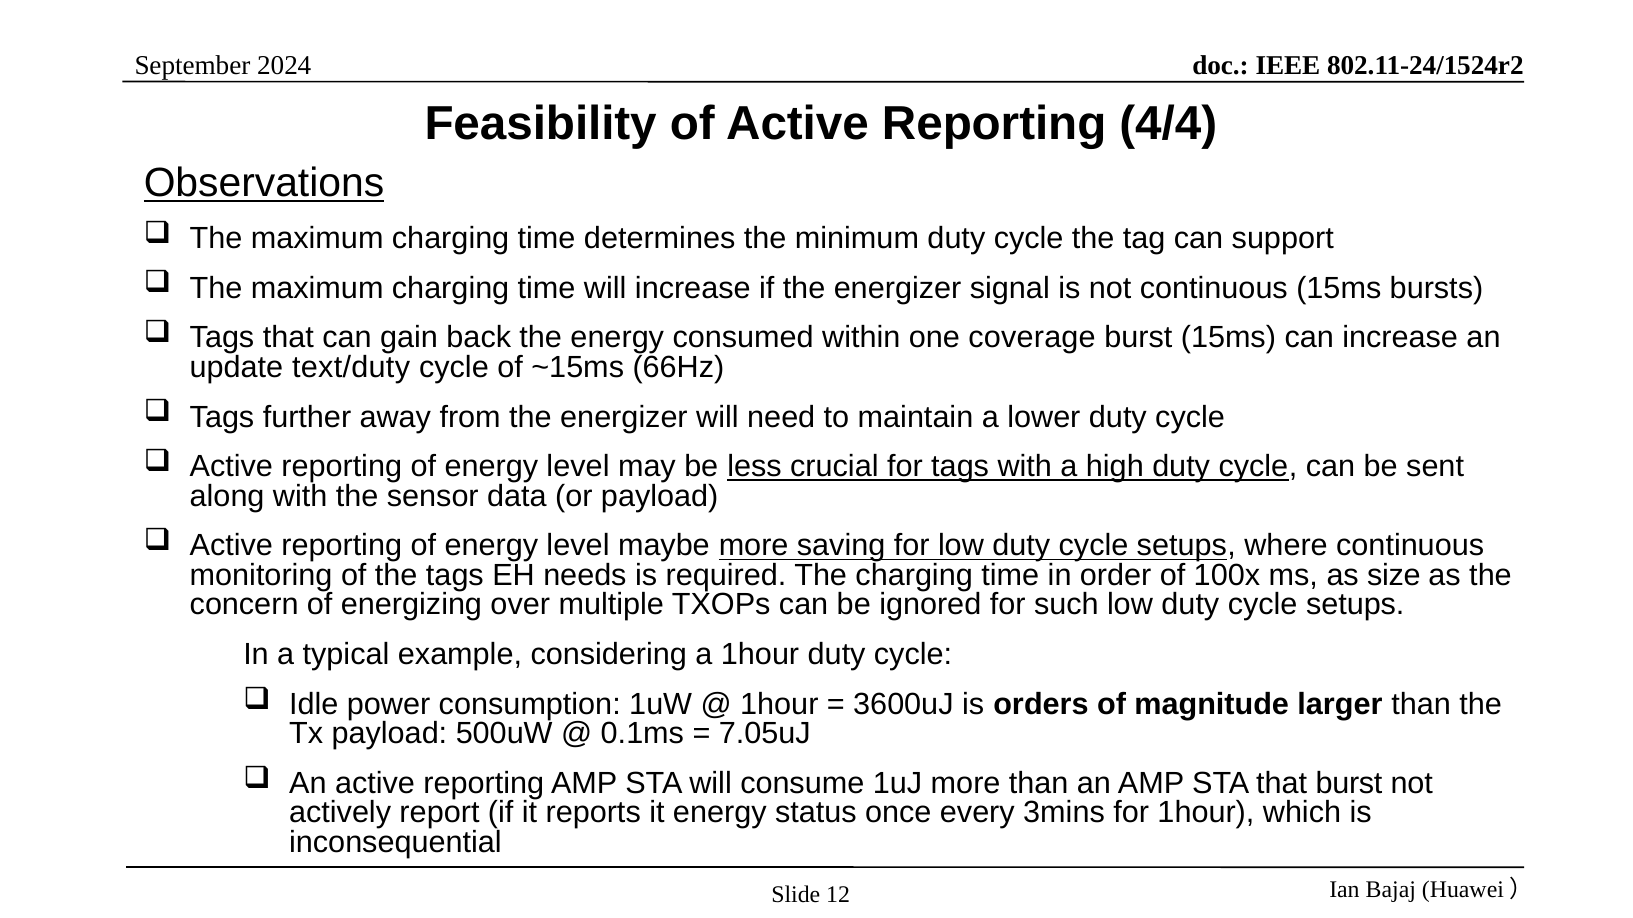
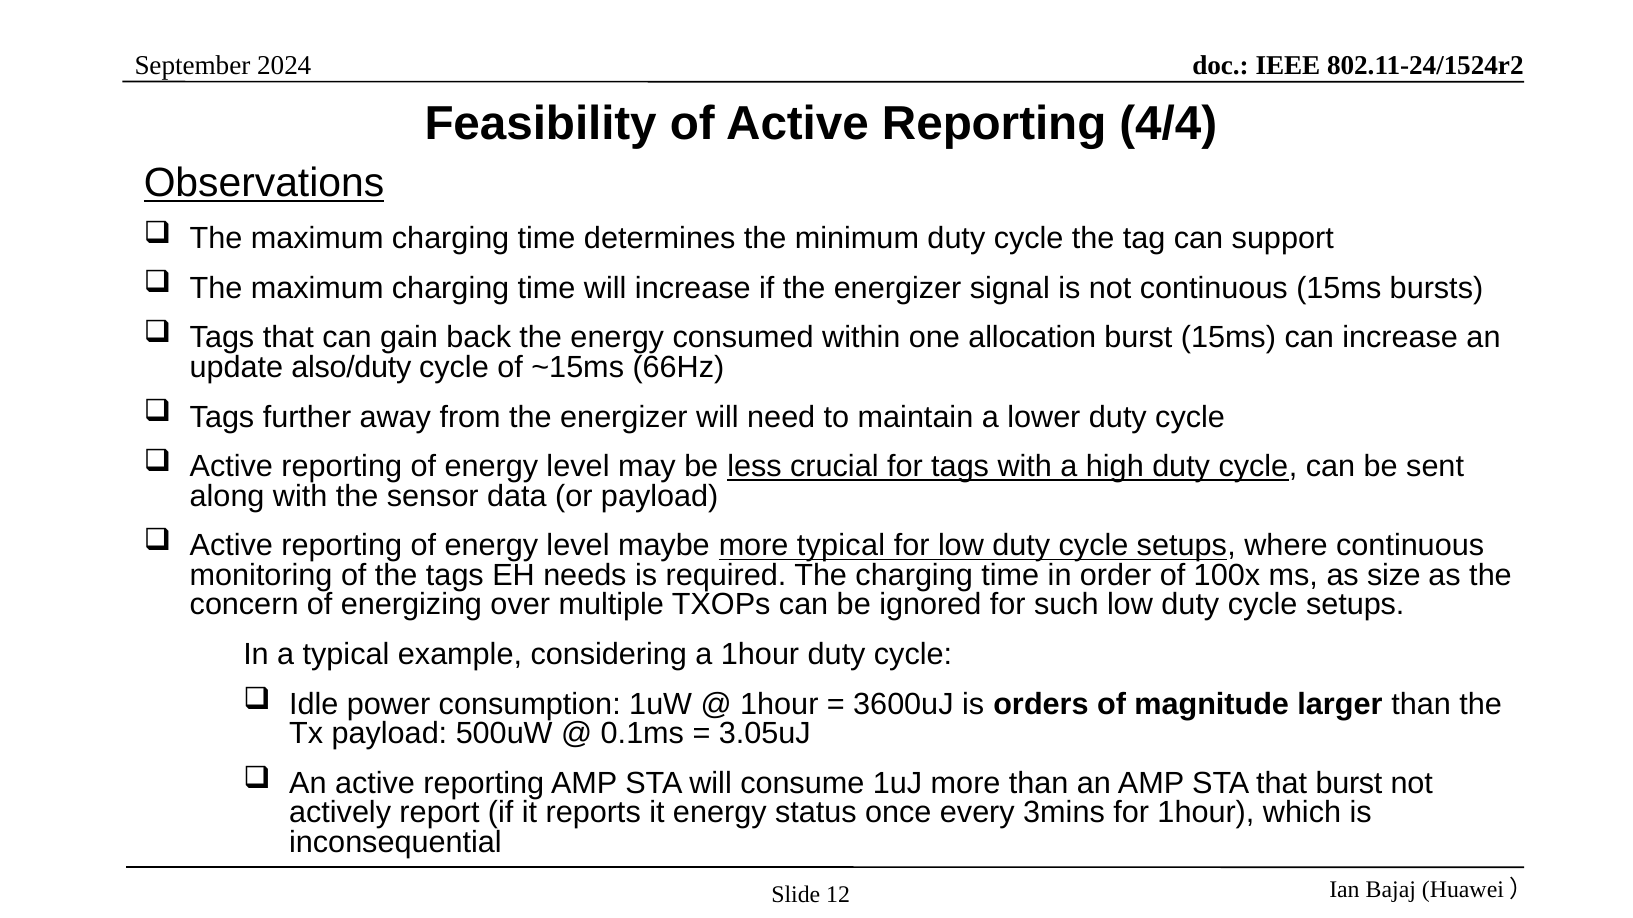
coverage: coverage -> allocation (1032, 338)
text/duty: text/duty -> also/duty (351, 367)
more saving: saving -> typical (841, 546)
7.05uJ: 7.05uJ -> 3.05uJ (765, 734)
